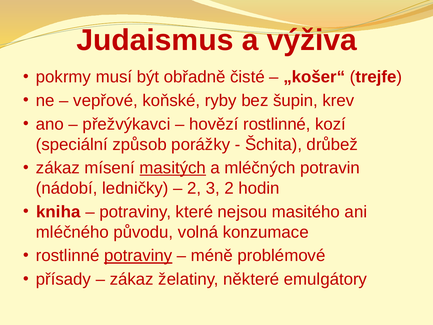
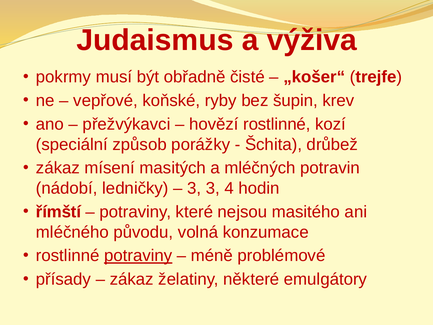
masitých underline: present -> none (173, 168)
2: 2 -> 3 (194, 188)
3 2: 2 -> 4 (229, 188)
kniha: kniha -> římští (58, 212)
